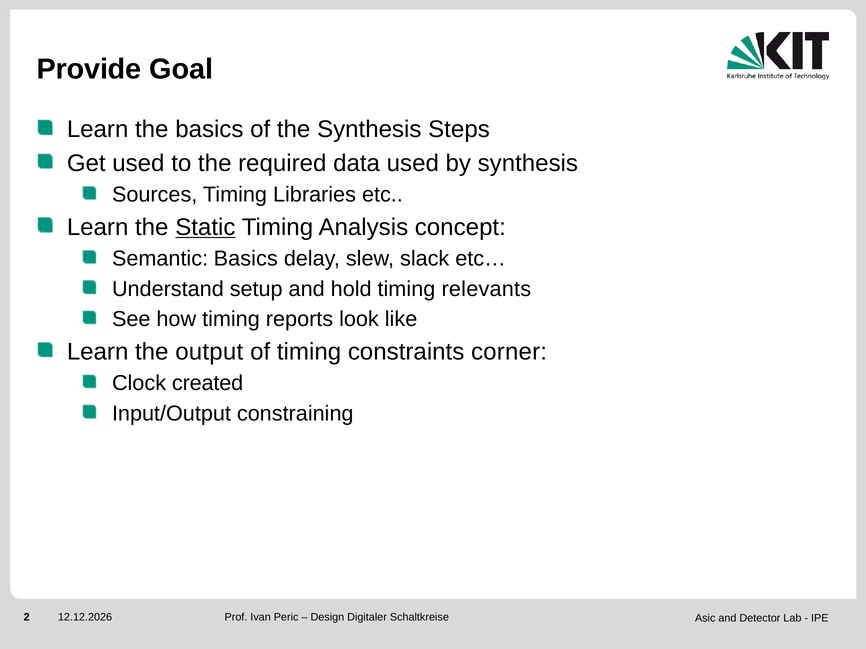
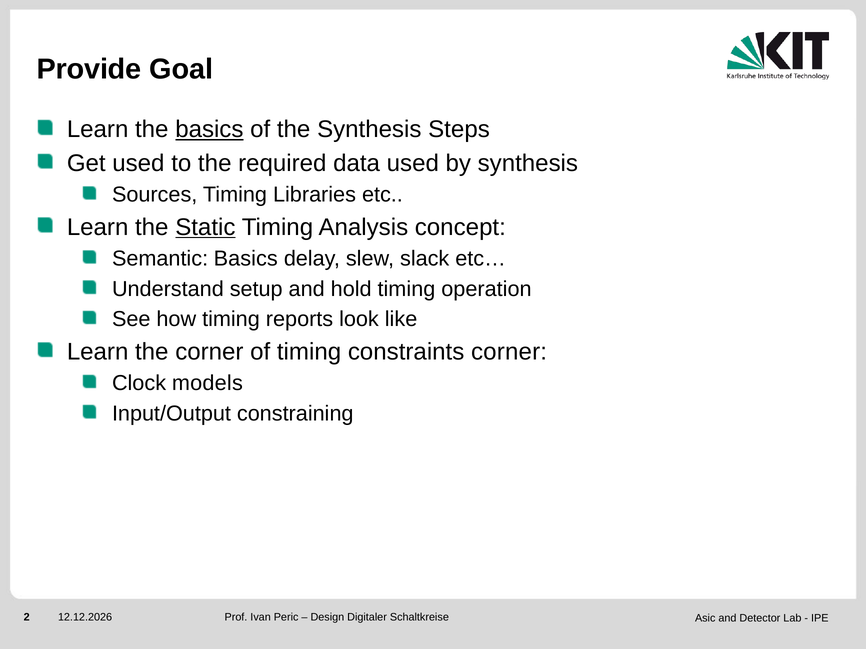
basics underline: none -> present (209, 130)
relevants: relevants -> operation (486, 289)
the output: output -> corner (209, 352)
created: created -> models (207, 384)
